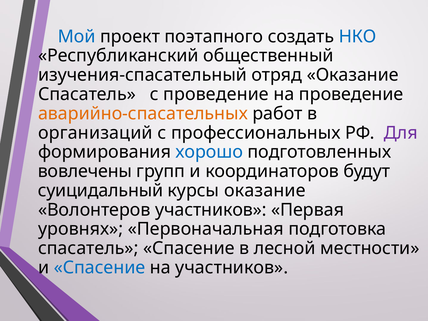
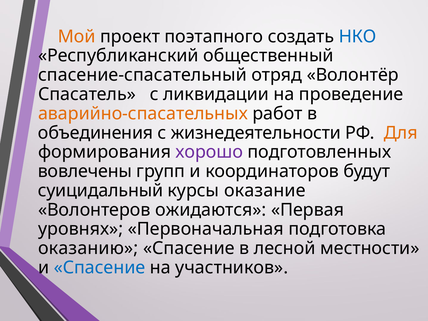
Мой colour: blue -> orange (77, 37)
изучения-спасательный: изучения-спасательный -> спасение-спасательный (142, 75)
отряд Оказание: Оказание -> Волонтёр (353, 75)
с проведение: проведение -> ликвидации (216, 94)
организаций: организаций -> объединения (96, 133)
профессиональных: профессиональных -> жизнедеятельности (256, 133)
Для colour: purple -> orange (401, 133)
хорошо colour: blue -> purple (209, 152)
Волонтеров участников: участников -> ожидаются (211, 210)
спасатель: спасатель -> оказанию (88, 248)
